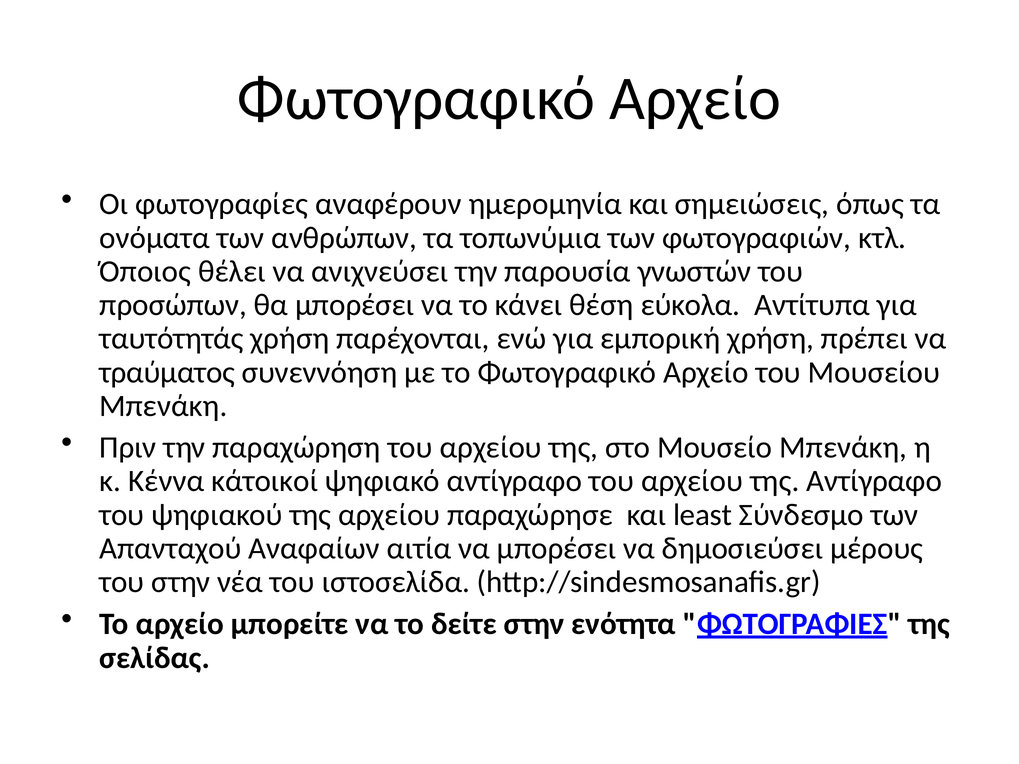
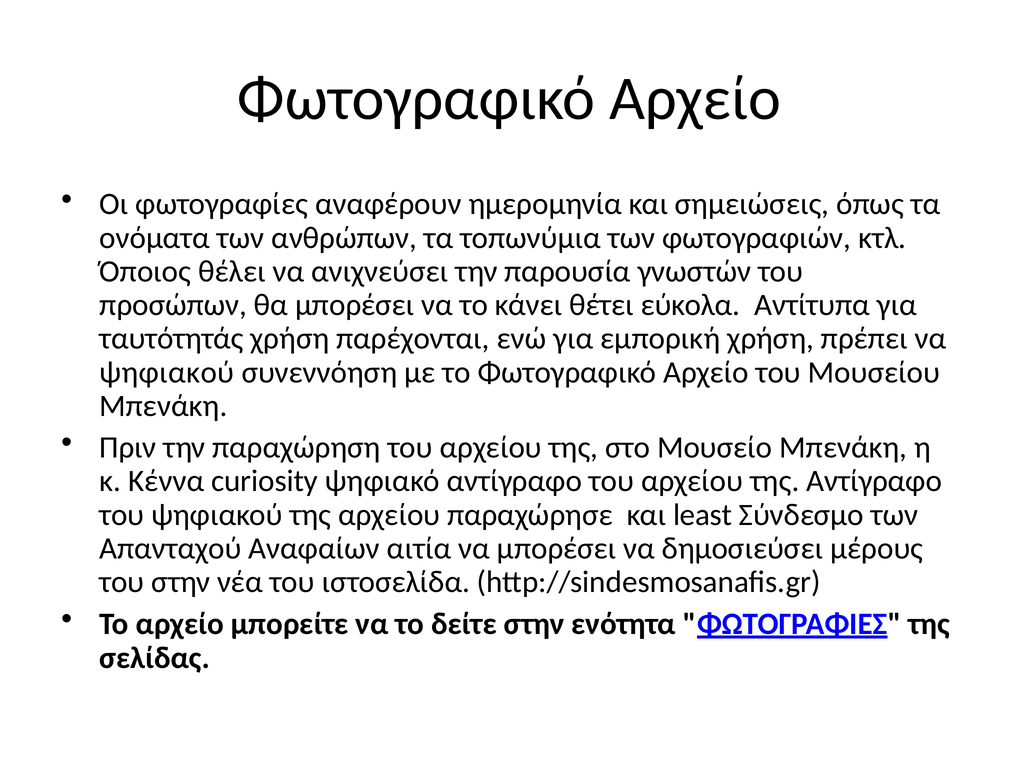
θέση: θέση -> θέτει (601, 305)
τραύματος: τραύματος -> ψηφιακού (167, 372)
κάτοικοί: κάτοικοί -> curiosity (265, 481)
